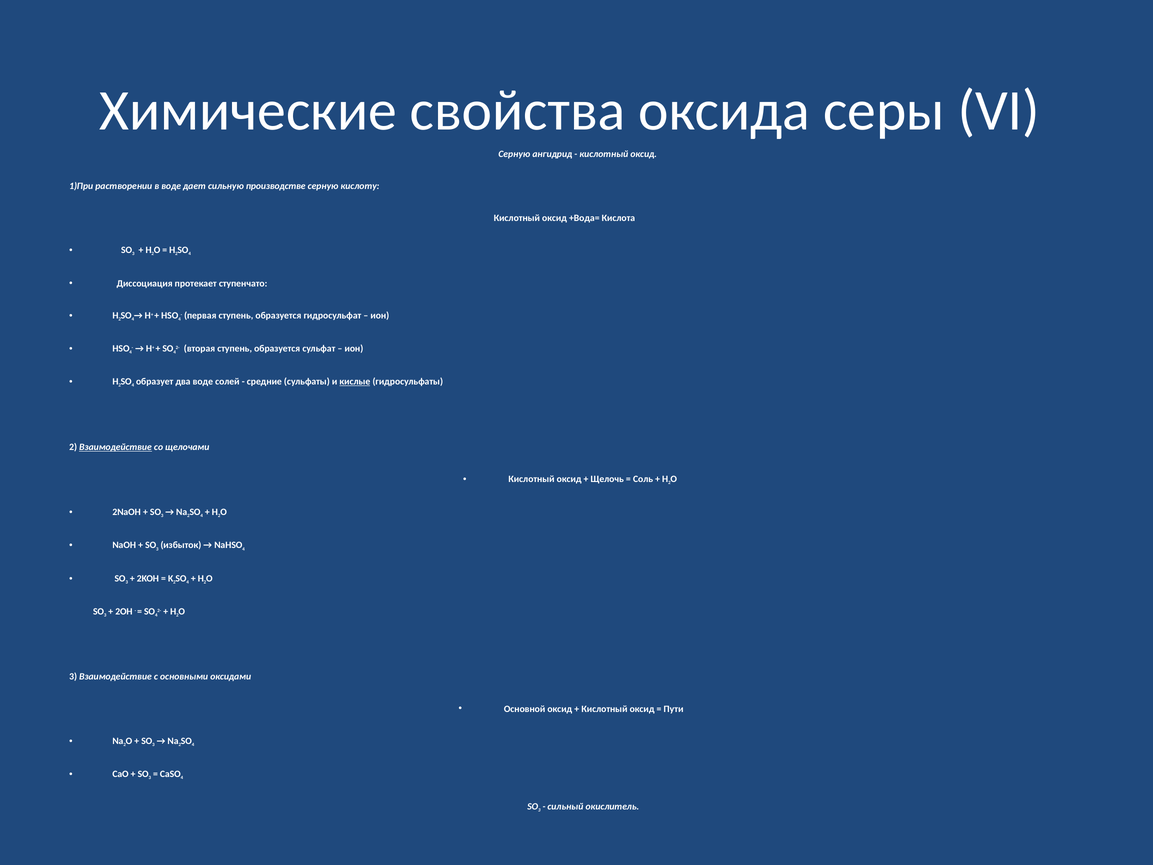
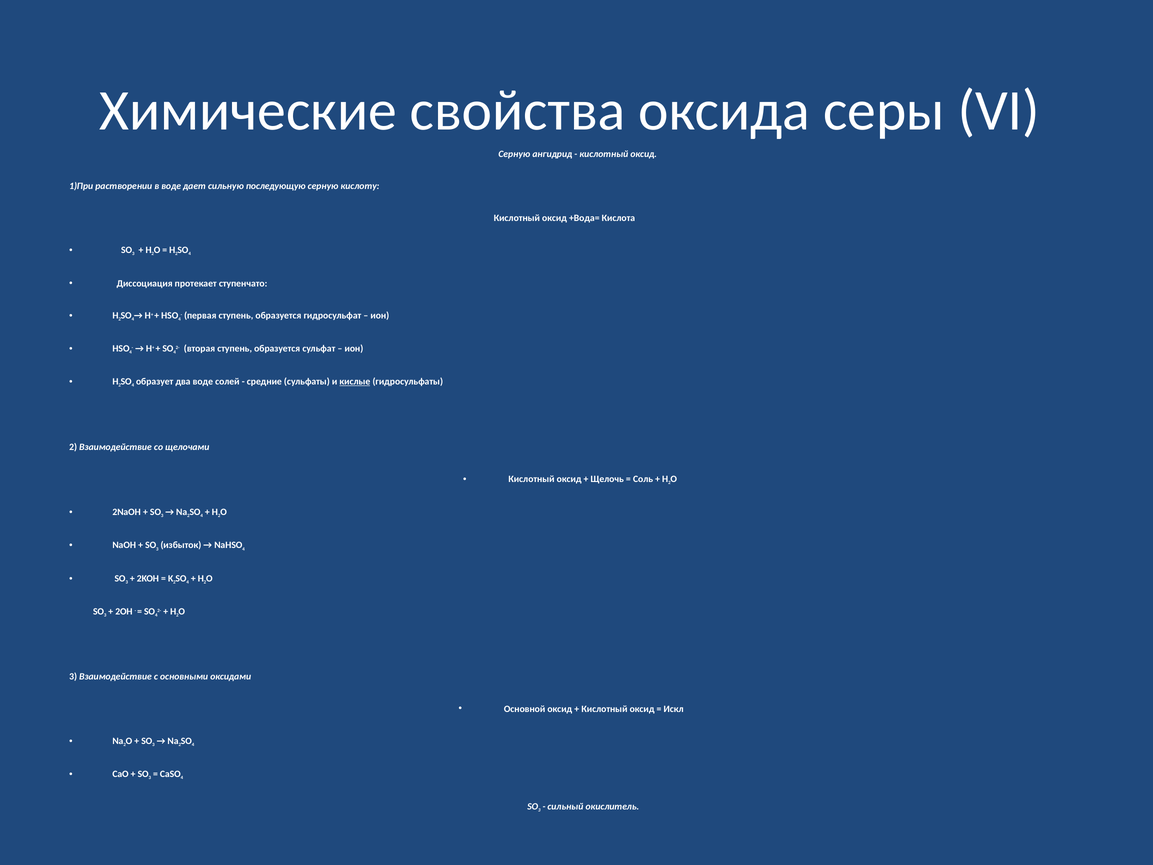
производстве: производстве -> последующую (276, 186)
Взаимодействие underline: present -> none (115, 447)
Пути: Пути -> Искл (674, 709)
